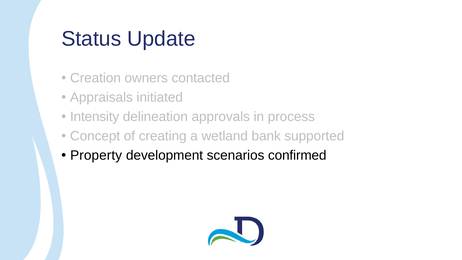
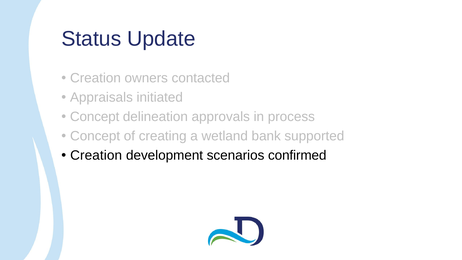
Intensity: Intensity -> Concept (95, 117)
Property: Property -> Creation (96, 155)
